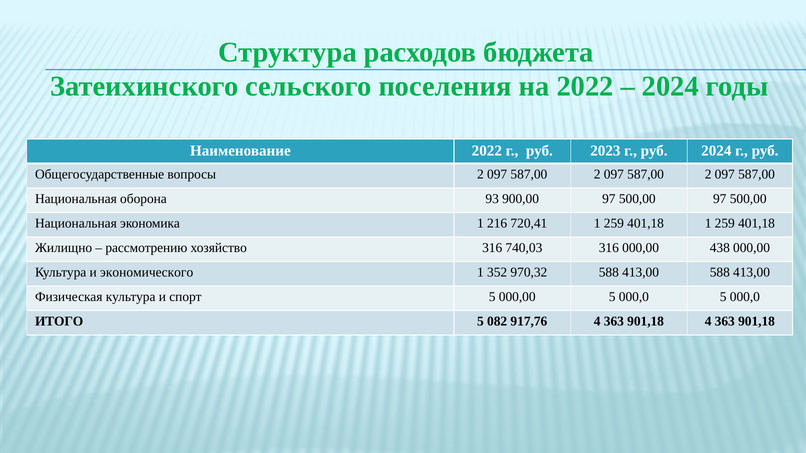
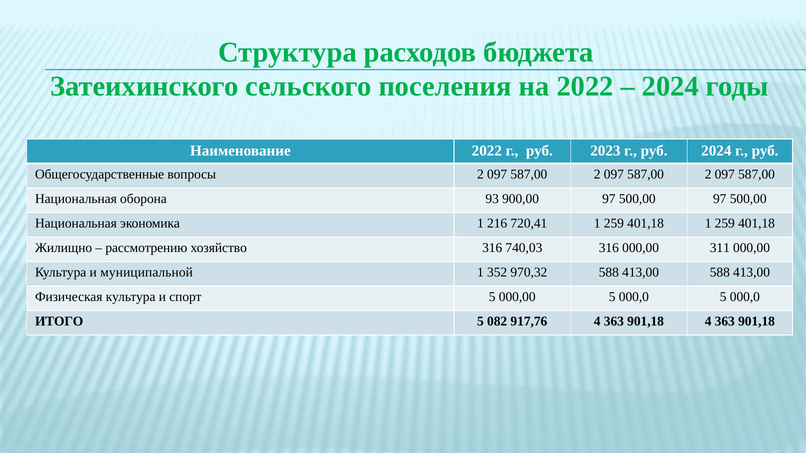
438: 438 -> 311 (720, 248)
экономического: экономического -> муниципальной (147, 272)
